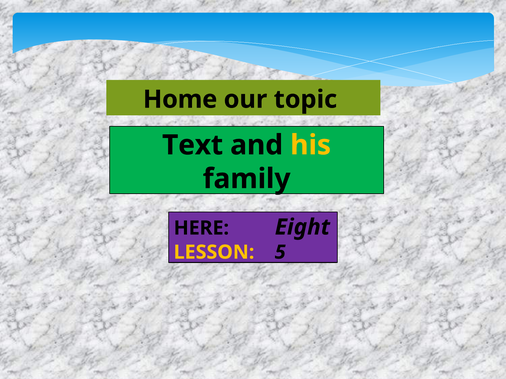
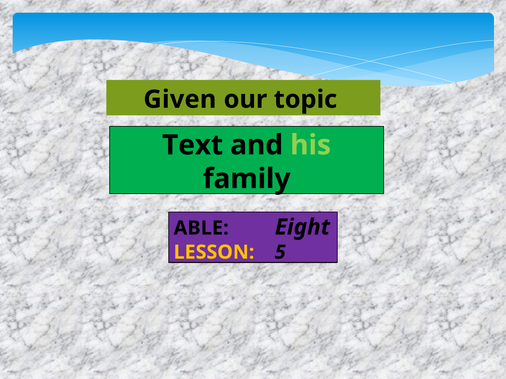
Home: Home -> Given (180, 100)
his colour: yellow -> light green (311, 145)
HERE: HERE -> ABLE (201, 228)
